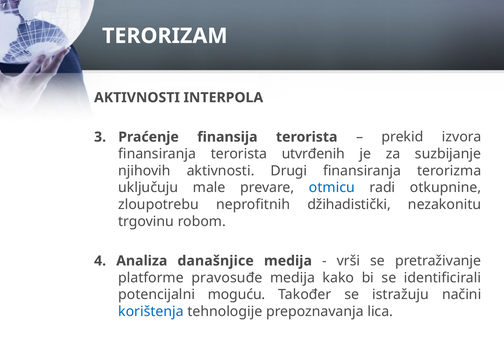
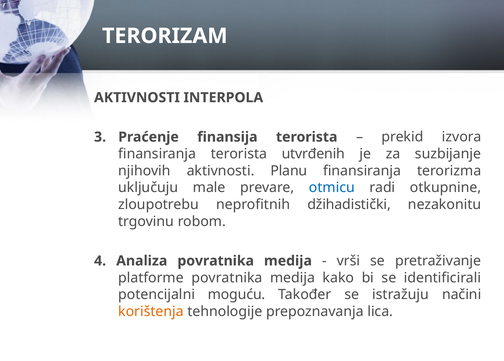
Drugi: Drugi -> Planu (289, 171)
Analiza današnjice: današnjice -> povratnika (216, 261)
platforme pravosuđe: pravosuđe -> povratnika (227, 278)
korištenja colour: blue -> orange (151, 312)
